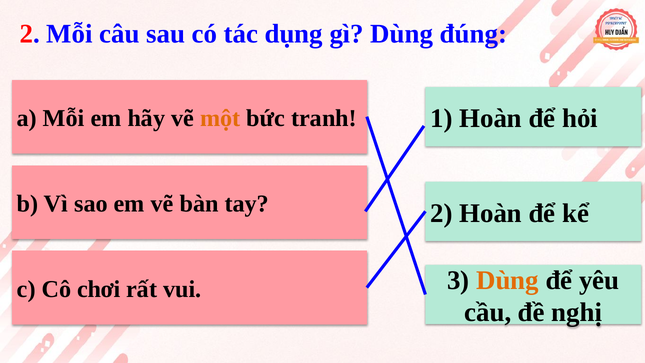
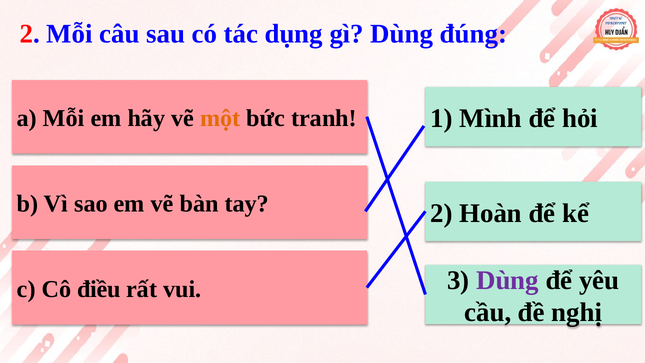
1 Hoàn: Hoàn -> Mình (491, 119)
Dùng colour: orange -> purple (507, 280)
chơi: chơi -> điều (99, 289)
